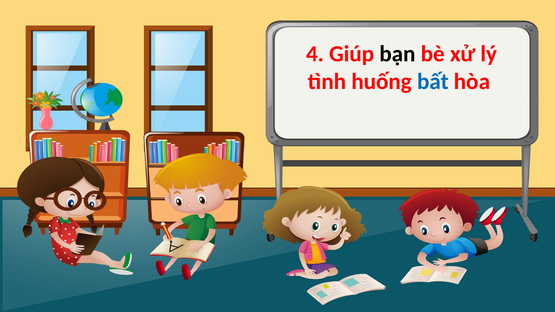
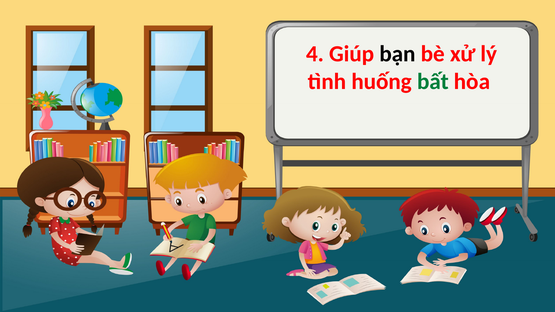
bất colour: blue -> green (433, 82)
